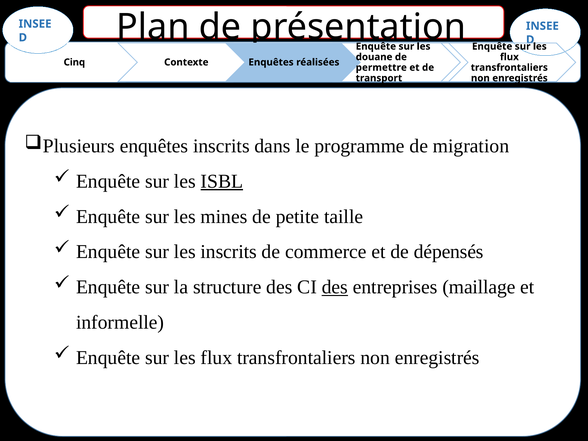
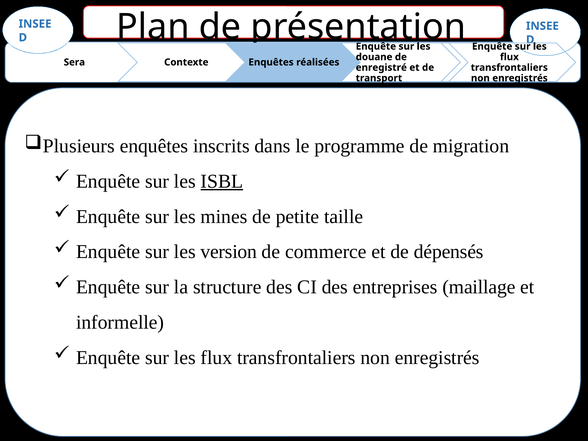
Cinq: Cinq -> Sera (74, 62)
permettre: permettre -> enregistré (381, 68)
les inscrits: inscrits -> version (229, 252)
des underline: present -> none (335, 287)
